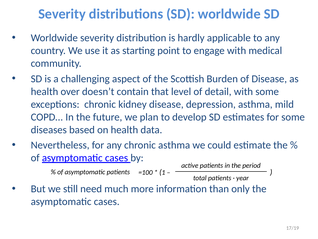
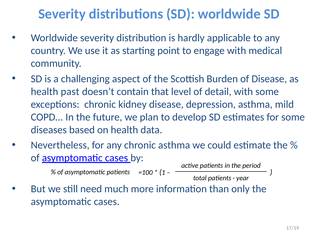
over: over -> past (70, 91)
